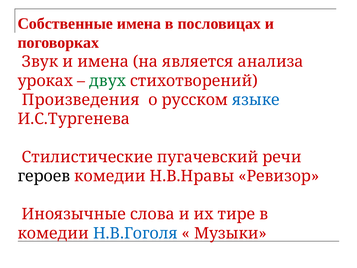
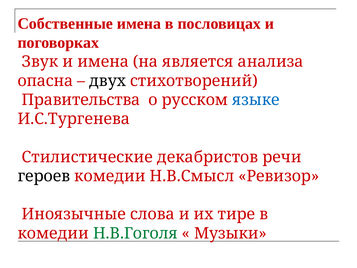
уроках: уроках -> опасна (45, 81)
двух colour: green -> black (108, 81)
Произведения: Произведения -> Правительства (81, 100)
пугачевский: пугачевский -> декабристов (208, 157)
Н.В.Нравы: Н.В.Нравы -> Н.В.Смысл (192, 176)
Н.В.Гоголя colour: blue -> green (135, 233)
